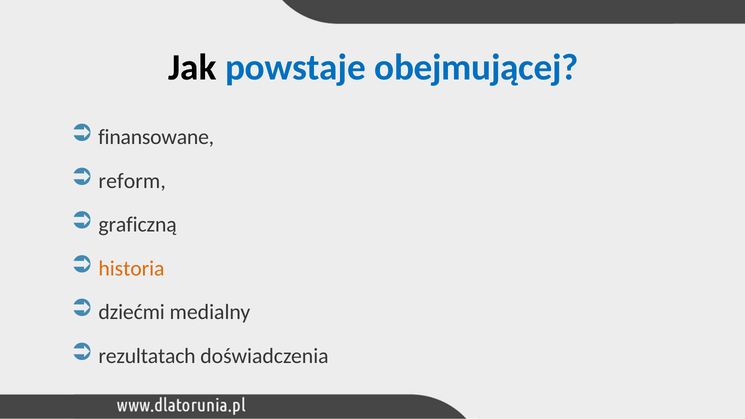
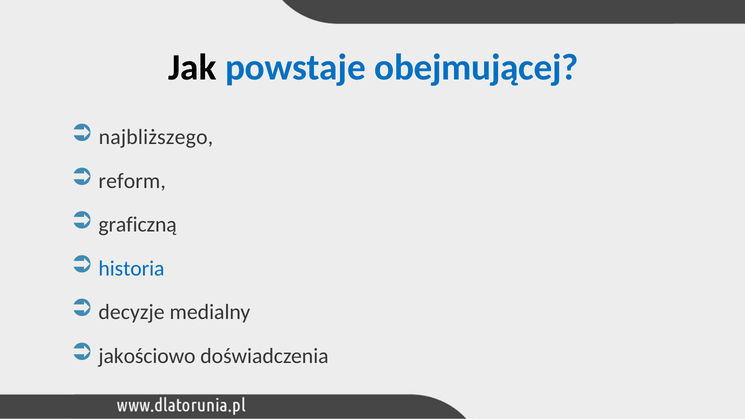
finansowane: finansowane -> najbliższego (156, 137)
historia colour: orange -> blue (131, 269)
dziećmi: dziećmi -> decyzje (132, 312)
rezultatach: rezultatach -> jakościowo (147, 356)
